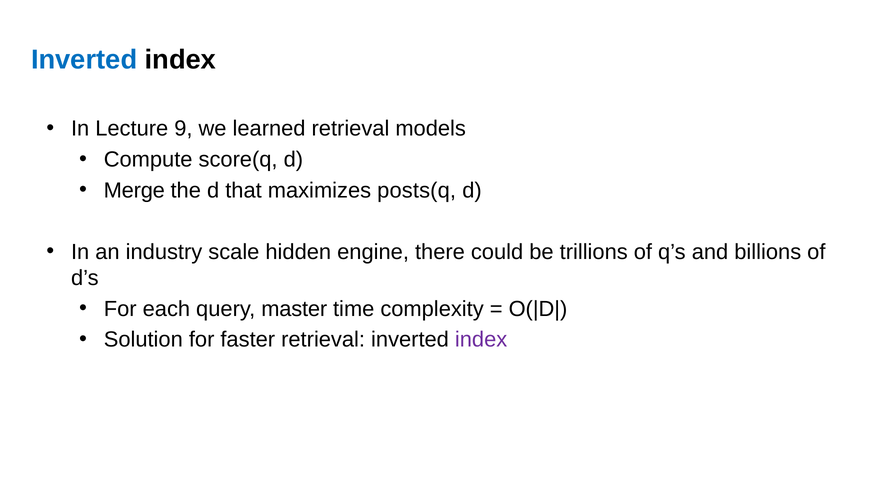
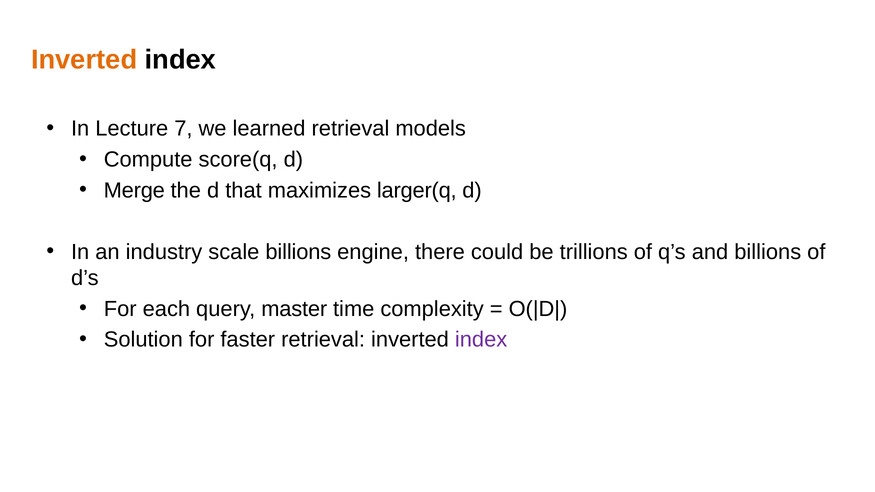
Inverted colour: blue -> orange (84, 60)
9: 9 -> 7 (183, 129)
posts(q: posts(q -> larger(q (417, 190)
scale hidden: hidden -> billions (298, 252)
